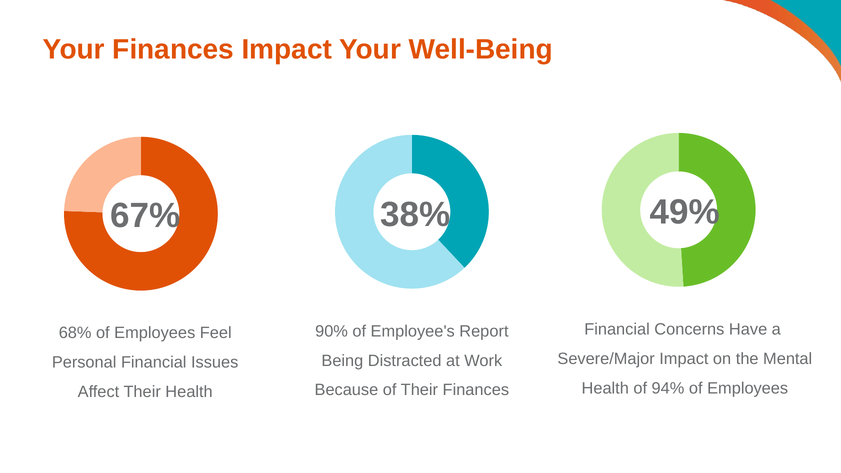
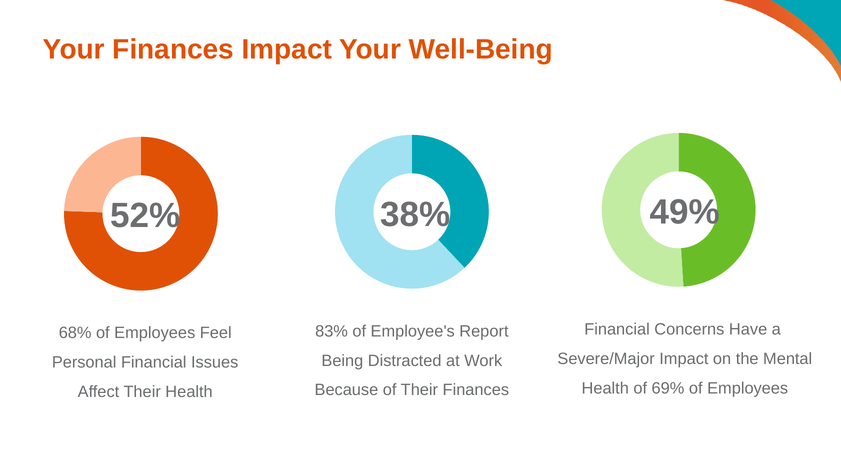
67%: 67% -> 52% (145, 216)
90%: 90% -> 83% (332, 331)
94%: 94% -> 69% (668, 388)
